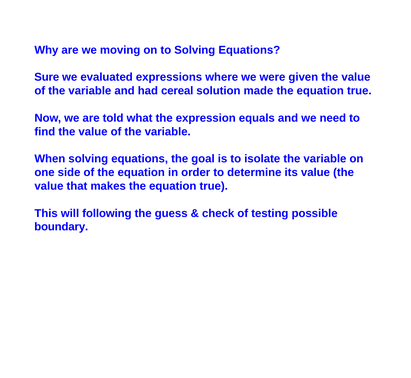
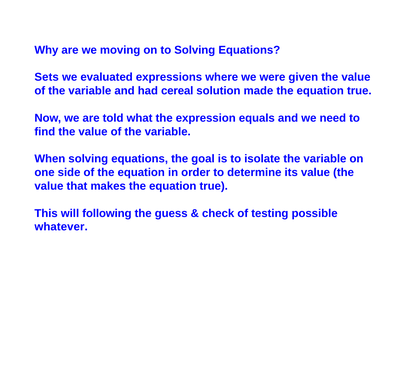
Sure: Sure -> Sets (47, 77)
boundary: boundary -> whatever (61, 227)
